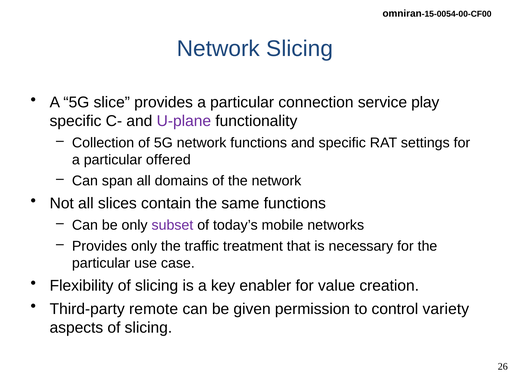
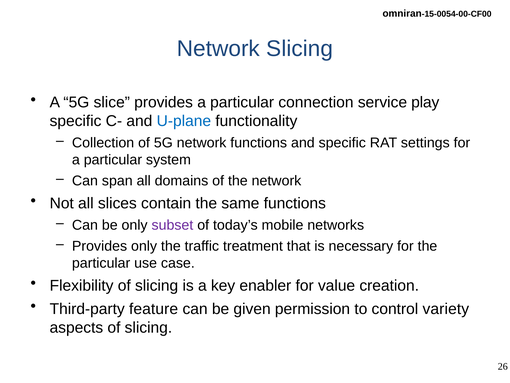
U-plane colour: purple -> blue (184, 121)
offered: offered -> system (168, 160)
remote: remote -> feature (154, 309)
